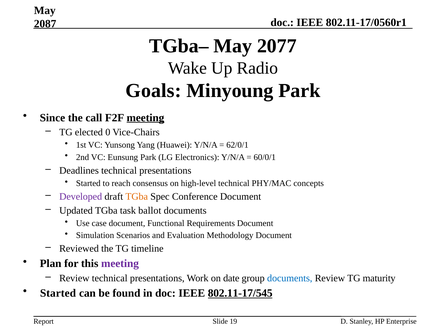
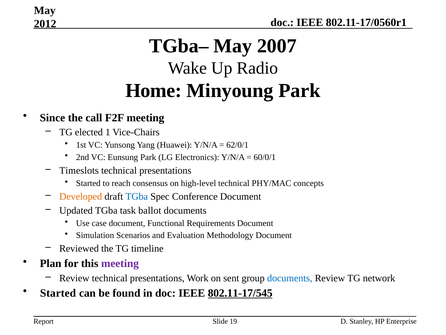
2087: 2087 -> 2012 (45, 24)
2077: 2077 -> 2007 (277, 46)
Goals: Goals -> Home (154, 91)
meeting underline: present -> none (145, 117)
0: 0 -> 1 (108, 132)
Deadlines: Deadlines -> Timeslots (79, 170)
Developed colour: purple -> orange (81, 196)
TGba colour: orange -> blue (137, 196)
date: date -> sent (231, 278)
maturity: maturity -> network (379, 278)
